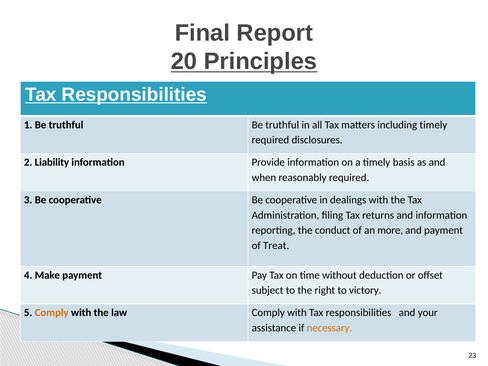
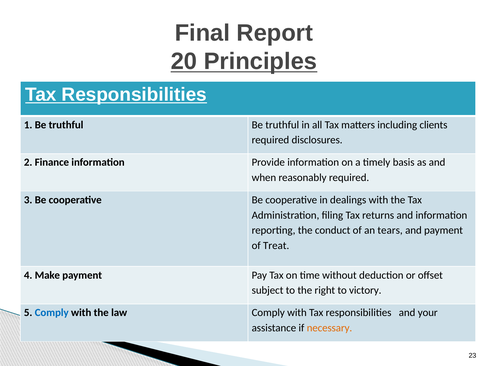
including timely: timely -> clients (433, 125)
Liability: Liability -> Finance (52, 162)
more: more -> tears (390, 230)
Comply colour: orange -> blue (52, 313)
